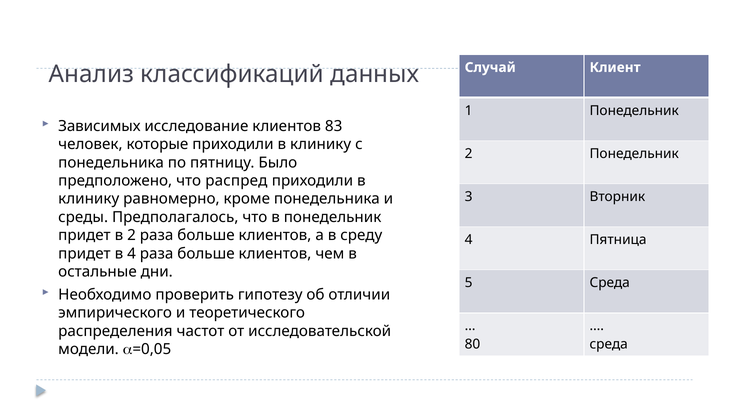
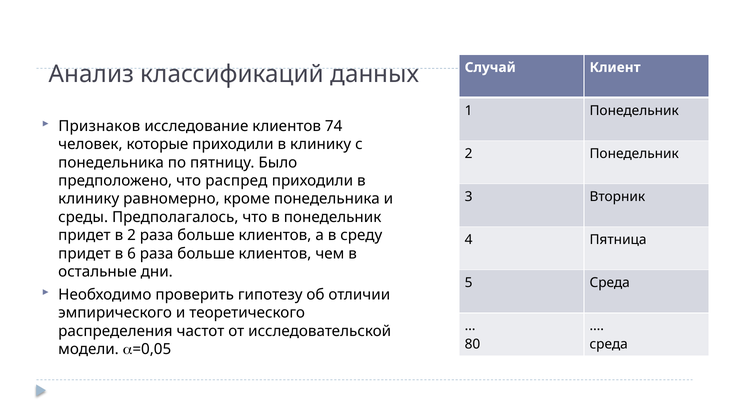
Зависимых: Зависимых -> Признаков (99, 126)
83: 83 -> 74 (334, 126)
в 4: 4 -> 6 (131, 254)
